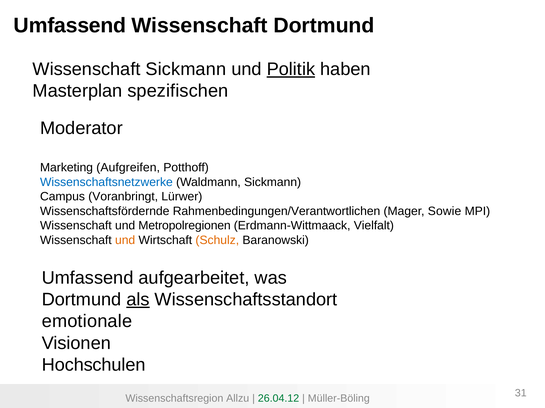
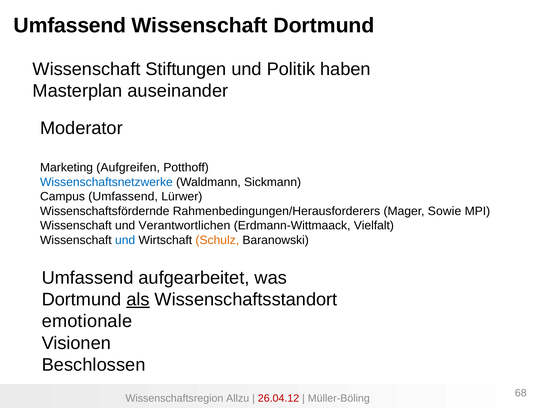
Wissenschaft Sickmann: Sickmann -> Stiftungen (186, 69)
Politik underline: present -> none (291, 69)
spezifischen: spezifischen -> auseinander (178, 91)
Campus Voranbringt: Voranbringt -> Umfassend (123, 197)
Rahmenbedingungen/Verantwortlichen: Rahmenbedingungen/Verantwortlichen -> Rahmenbedingungen/Herausforderers (276, 211)
Metropolregionen: Metropolregionen -> Verantwortlichen (184, 226)
und colour: orange -> blue (125, 241)
Hochschulen: Hochschulen -> Beschlossen (94, 365)
26.04.12 colour: green -> red (279, 399)
31: 31 -> 68 (521, 394)
